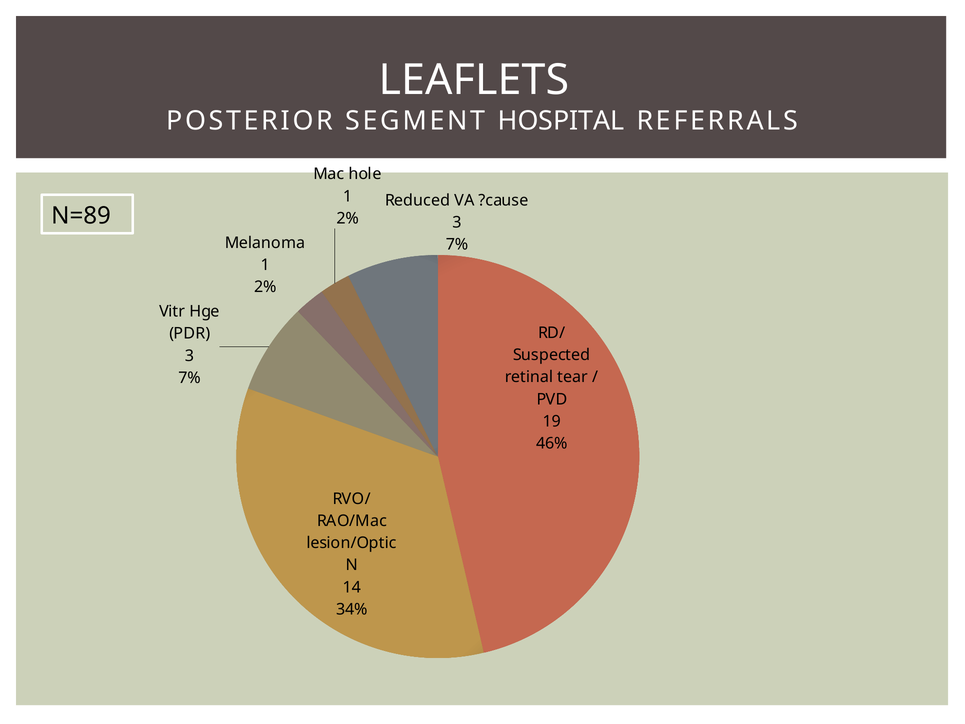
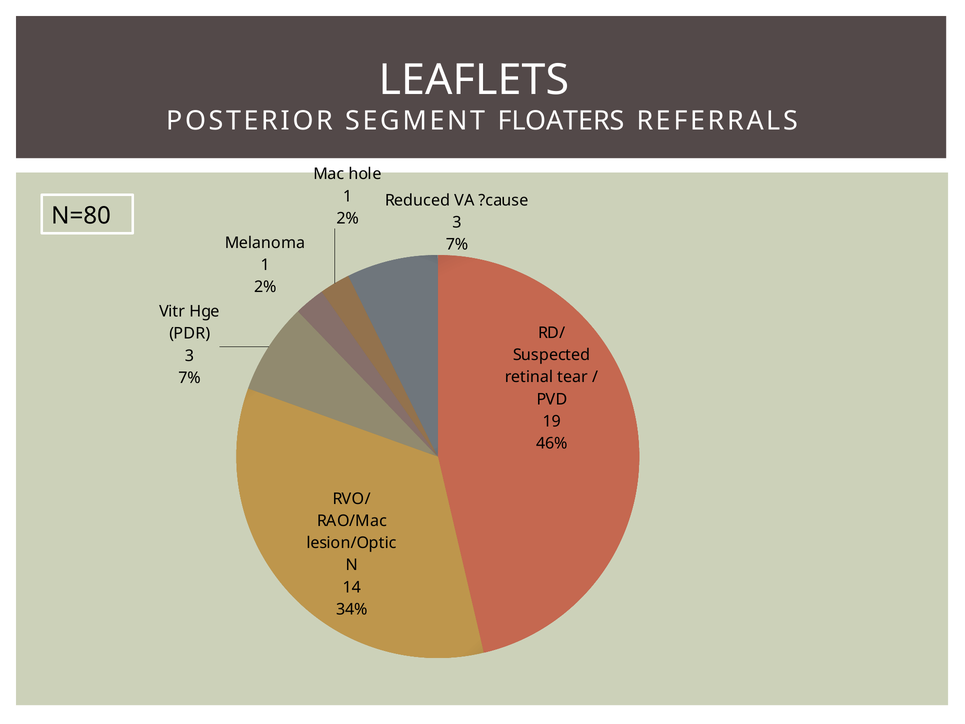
HOSPITAL: HOSPITAL -> FLOATERS (561, 121)
N=89: N=89 -> N=80 (81, 216)
